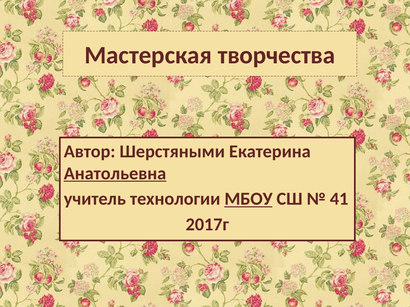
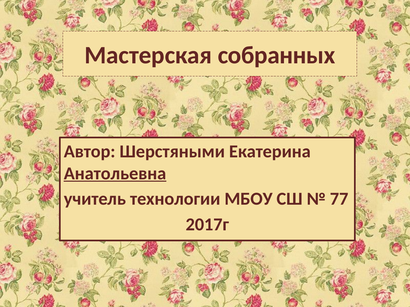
творчества: творчества -> собранных (277, 55)
МБОУ underline: present -> none (249, 199)
41: 41 -> 77 (339, 199)
